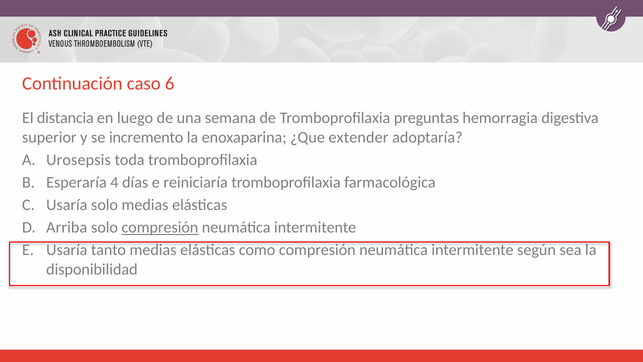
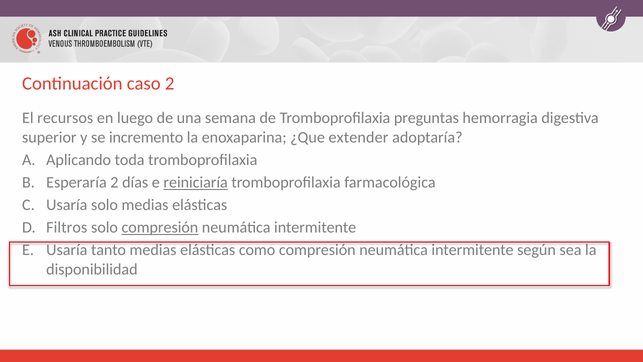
caso 6: 6 -> 2 (170, 83)
distancia: distancia -> recursos (65, 118)
Urosepsis: Urosepsis -> Aplicando (79, 160)
Esperaría 4: 4 -> 2 (114, 182)
reiniciaría underline: none -> present (196, 182)
Arriba: Arriba -> Filtros (67, 227)
